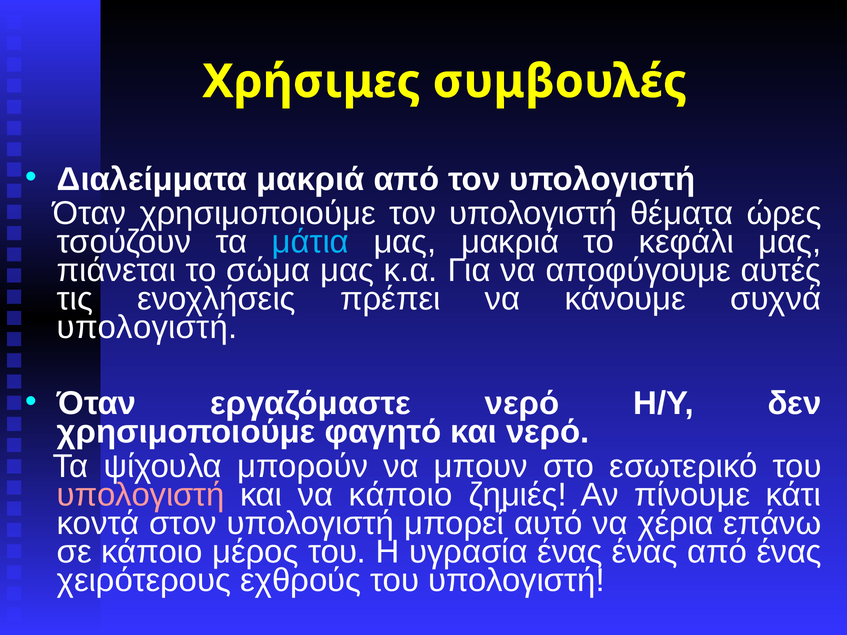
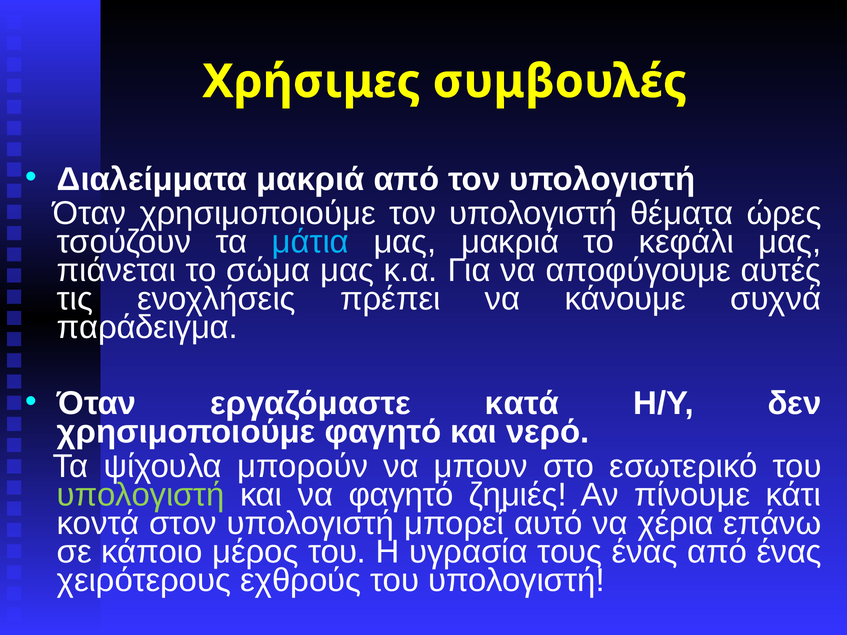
υπολογιστή: υπολογιστή -> παράδειγμα (147, 328)
εργαζόμαστε νερό: νερό -> κατά (522, 404)
υπολογιστή colour: pink -> light green (141, 495)
να κάποιο: κάποιο -> φαγητό (401, 495)
υγρασία ένας: ένας -> τους (570, 552)
